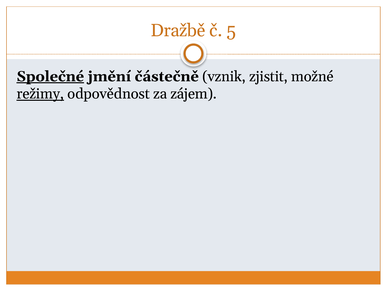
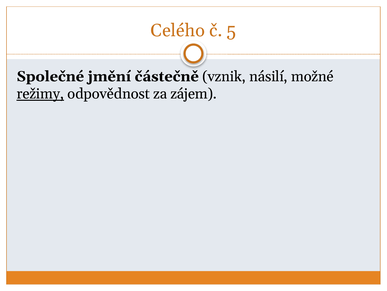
Dražbě: Dražbě -> Celého (178, 30)
Společné underline: present -> none (50, 76)
zjistit: zjistit -> násilí (268, 76)
